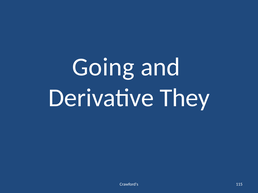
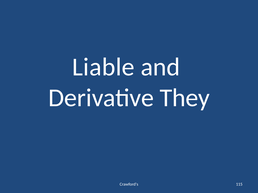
Going: Going -> Liable (103, 67)
